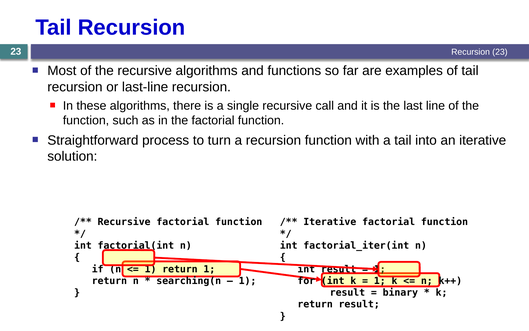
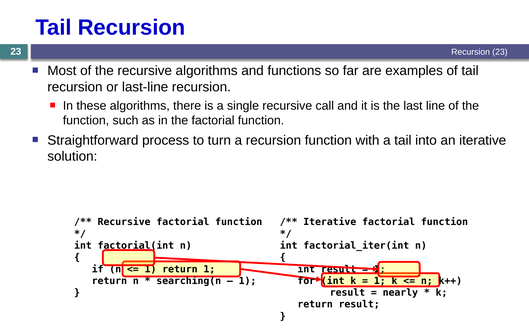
binary: binary -> nearly (400, 292)
